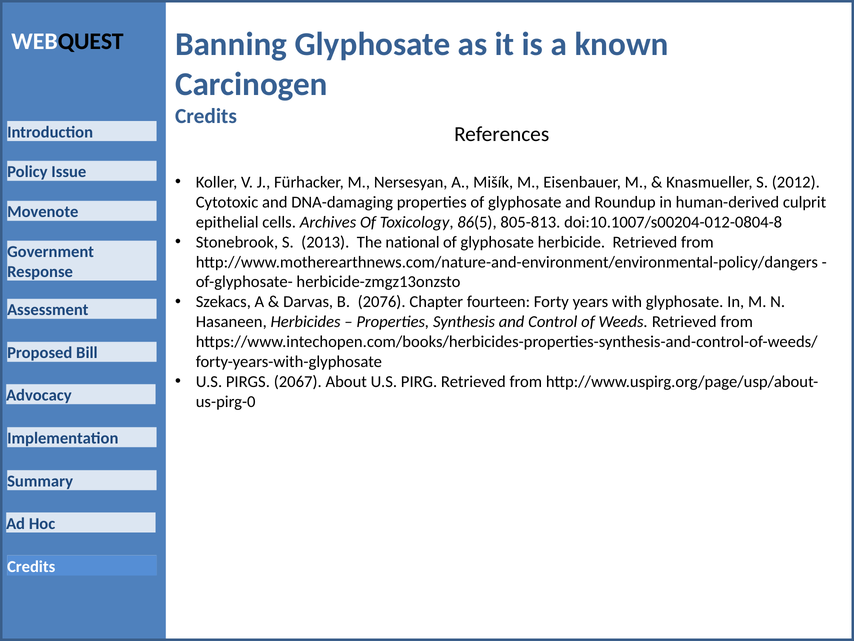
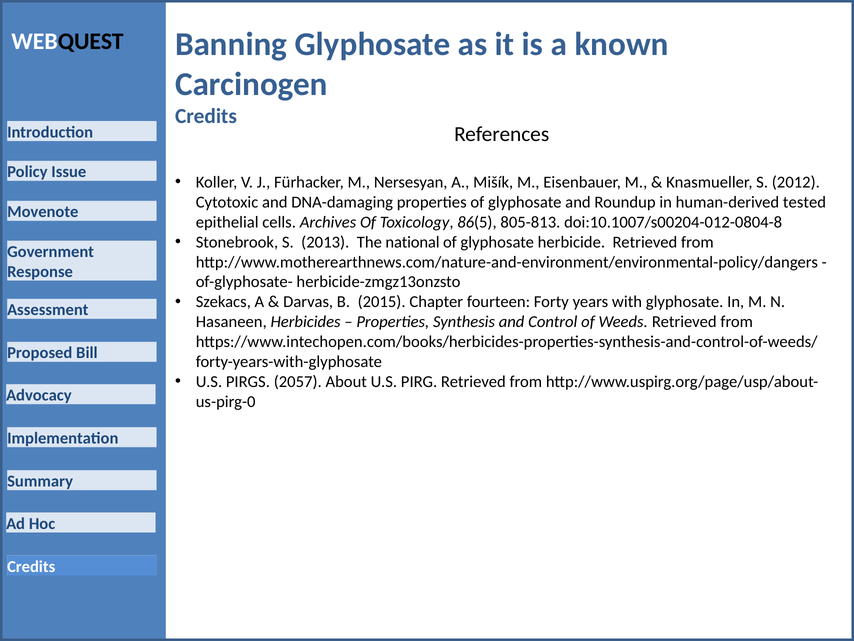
culprit: culprit -> tested (805, 202)
2076: 2076 -> 2015 (382, 302)
2067: 2067 -> 2057 (298, 381)
